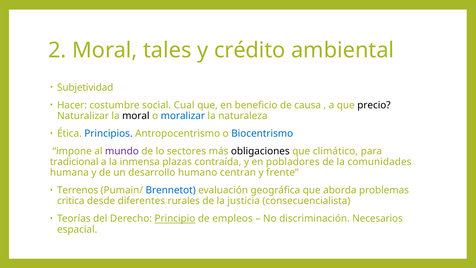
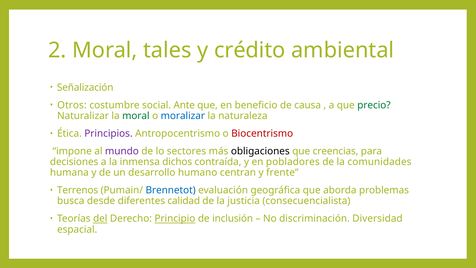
Subjetividad: Subjetividad -> Señalización (85, 87)
Hacer: Hacer -> Otros (72, 105)
Cual: Cual -> Ante (184, 105)
precio colour: black -> green (374, 105)
moral colour: black -> green (136, 116)
Principios colour: blue -> purple (108, 133)
Biocentrismo colour: blue -> red (262, 133)
climático: climático -> creencias (336, 151)
tradicional: tradicional -> decisiones (74, 162)
plazas: plazas -> dichos (177, 162)
critica: critica -> busca (71, 201)
rurales: rurales -> calidad (184, 201)
del underline: none -> present (100, 219)
empleos: empleos -> inclusión (233, 219)
Necesarios: Necesarios -> Diversidad (377, 219)
